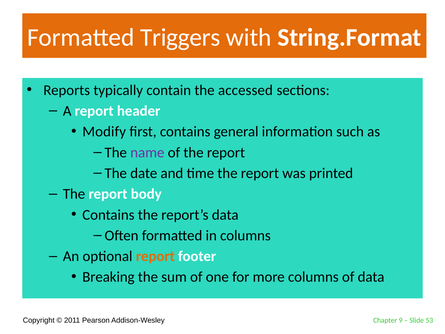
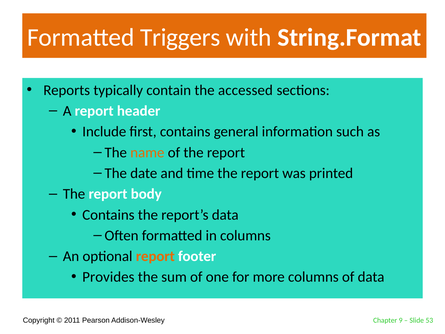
Modify: Modify -> Include (104, 132)
name colour: purple -> orange (147, 152)
Breaking: Breaking -> Provides (108, 277)
